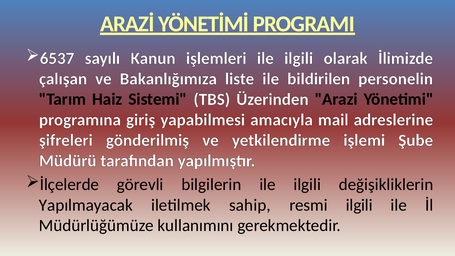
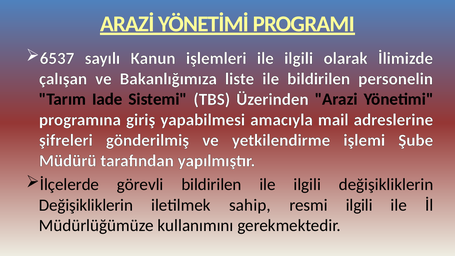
Haiz: Haiz -> Iade (107, 99)
görevli bilgilerin: bilgilerin -> bildirilen (211, 185)
Yapılmayacak: Yapılmayacak -> Değişikliklerin (86, 205)
